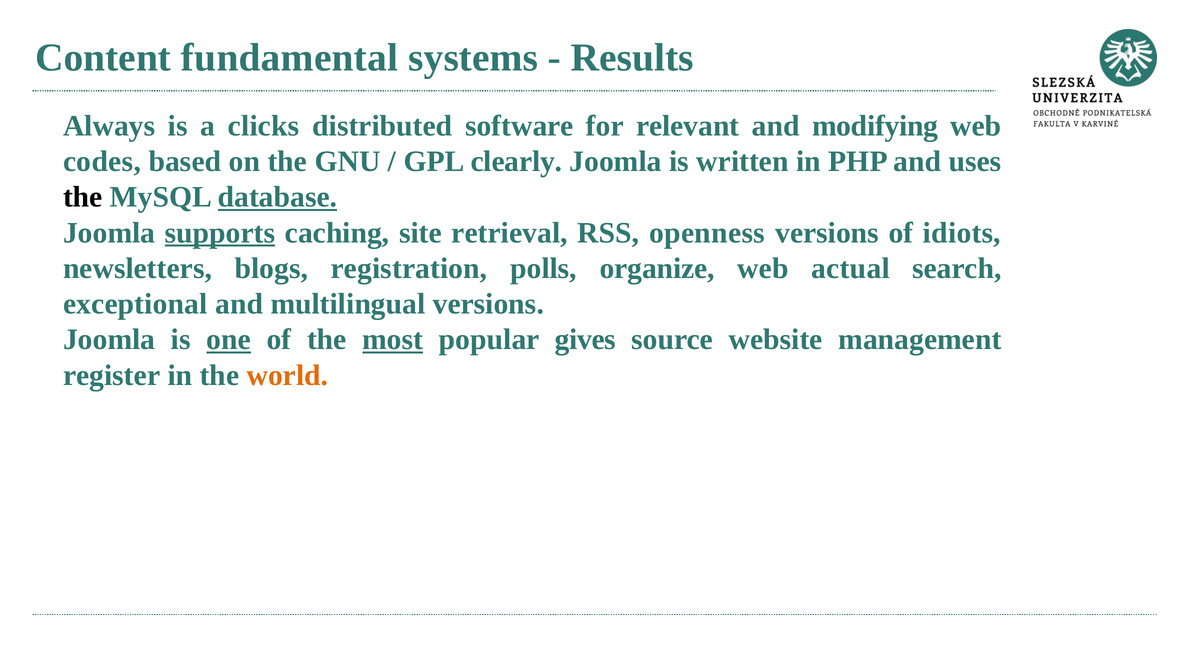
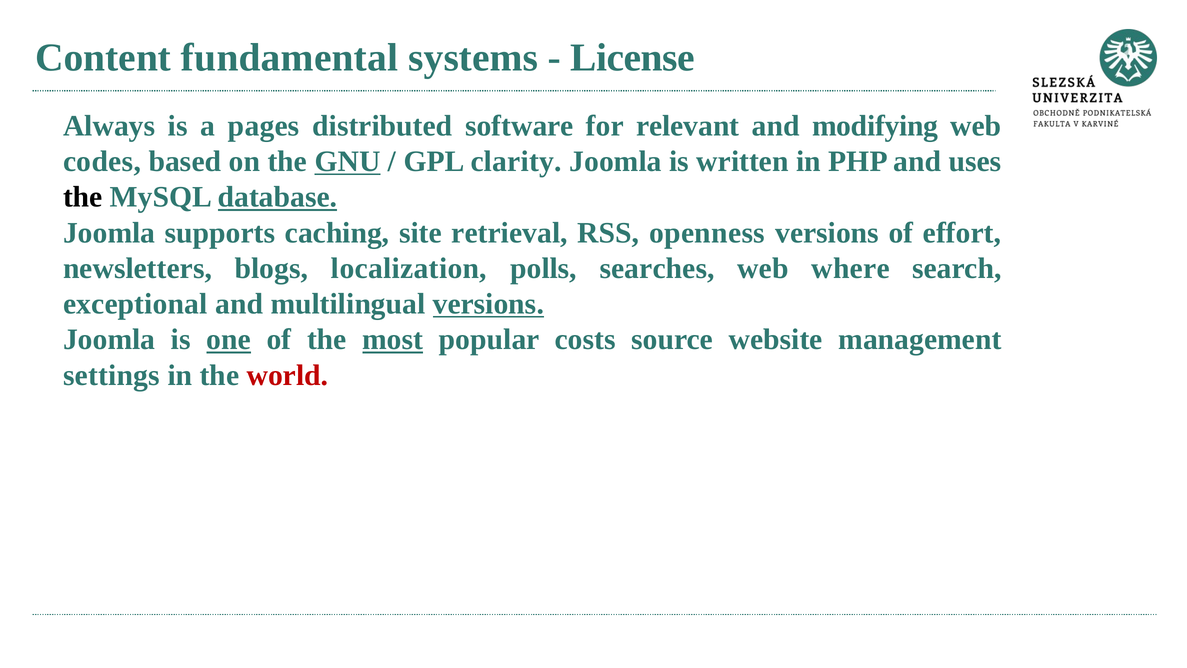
Results: Results -> License (633, 58)
clicks: clicks -> pages (264, 126)
GNU underline: none -> present (348, 161)
clearly: clearly -> clarity (516, 161)
supports underline: present -> none (220, 233)
idiots: idiots -> effort (962, 233)
registration: registration -> localization (409, 268)
organize: organize -> searches (657, 268)
actual: actual -> where (851, 268)
versions underline: none -> present (488, 304)
gives: gives -> costs (585, 340)
register: register -> settings (112, 375)
world colour: orange -> red (287, 375)
